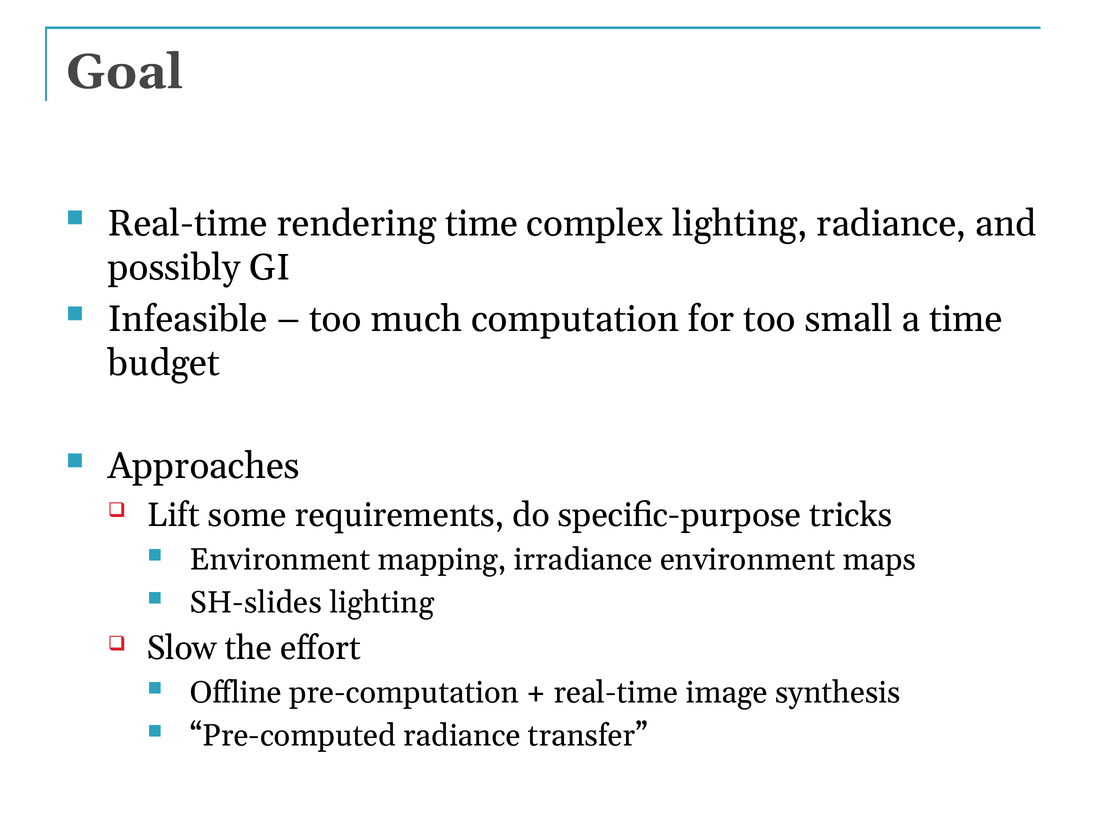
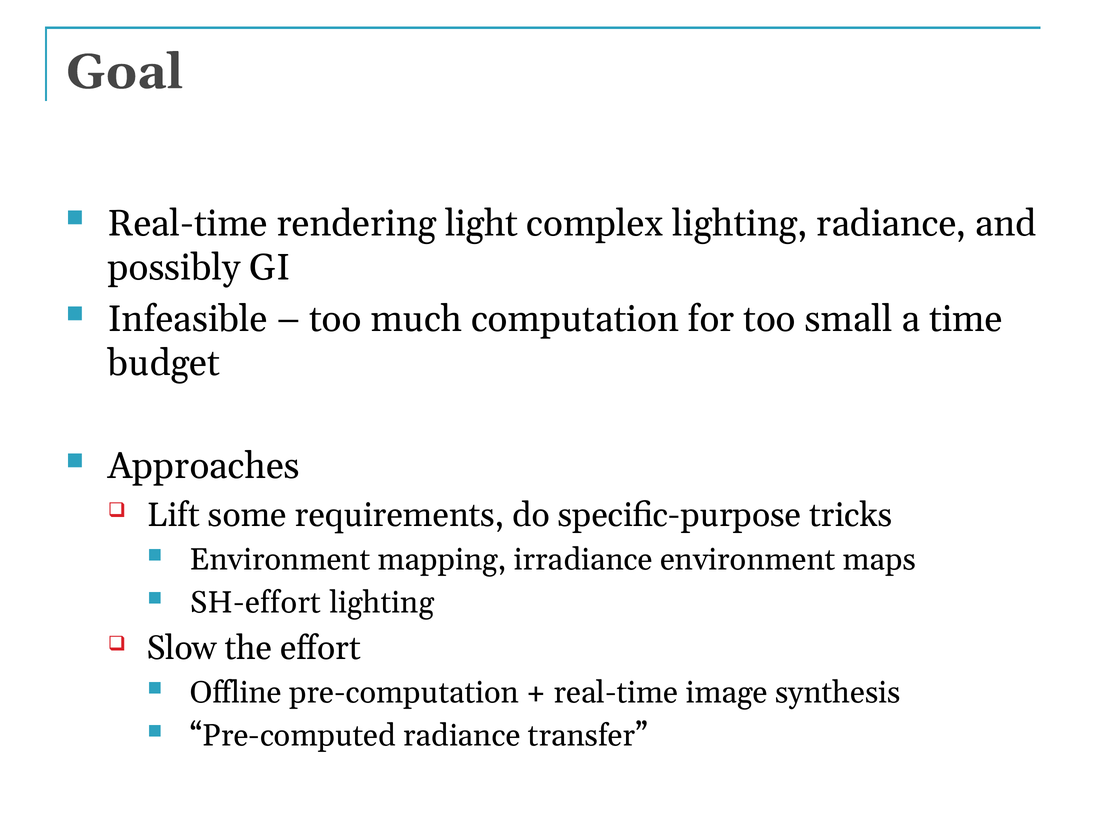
rendering time: time -> light (482, 224)
SH-slides: SH-slides -> SH-effort (256, 603)
